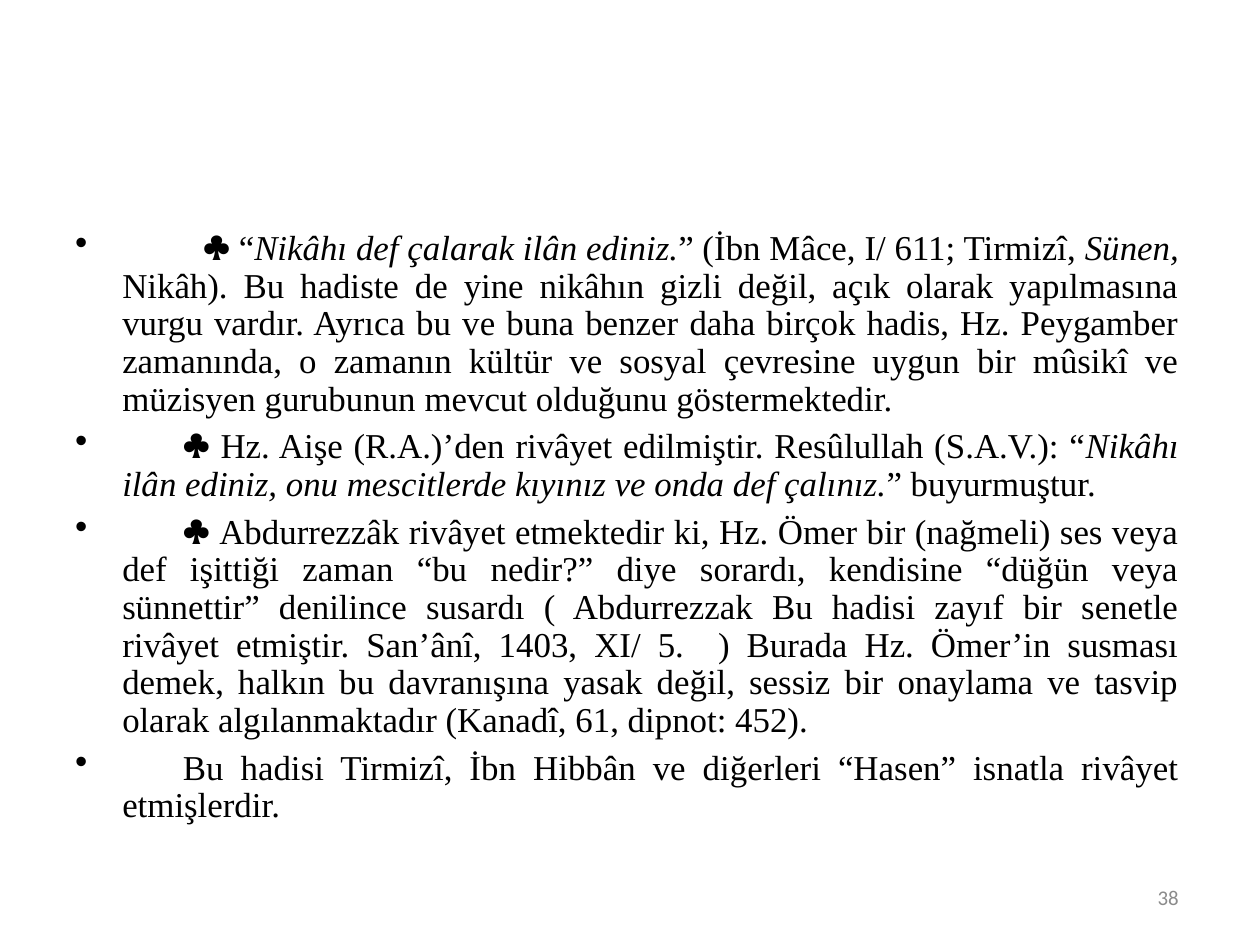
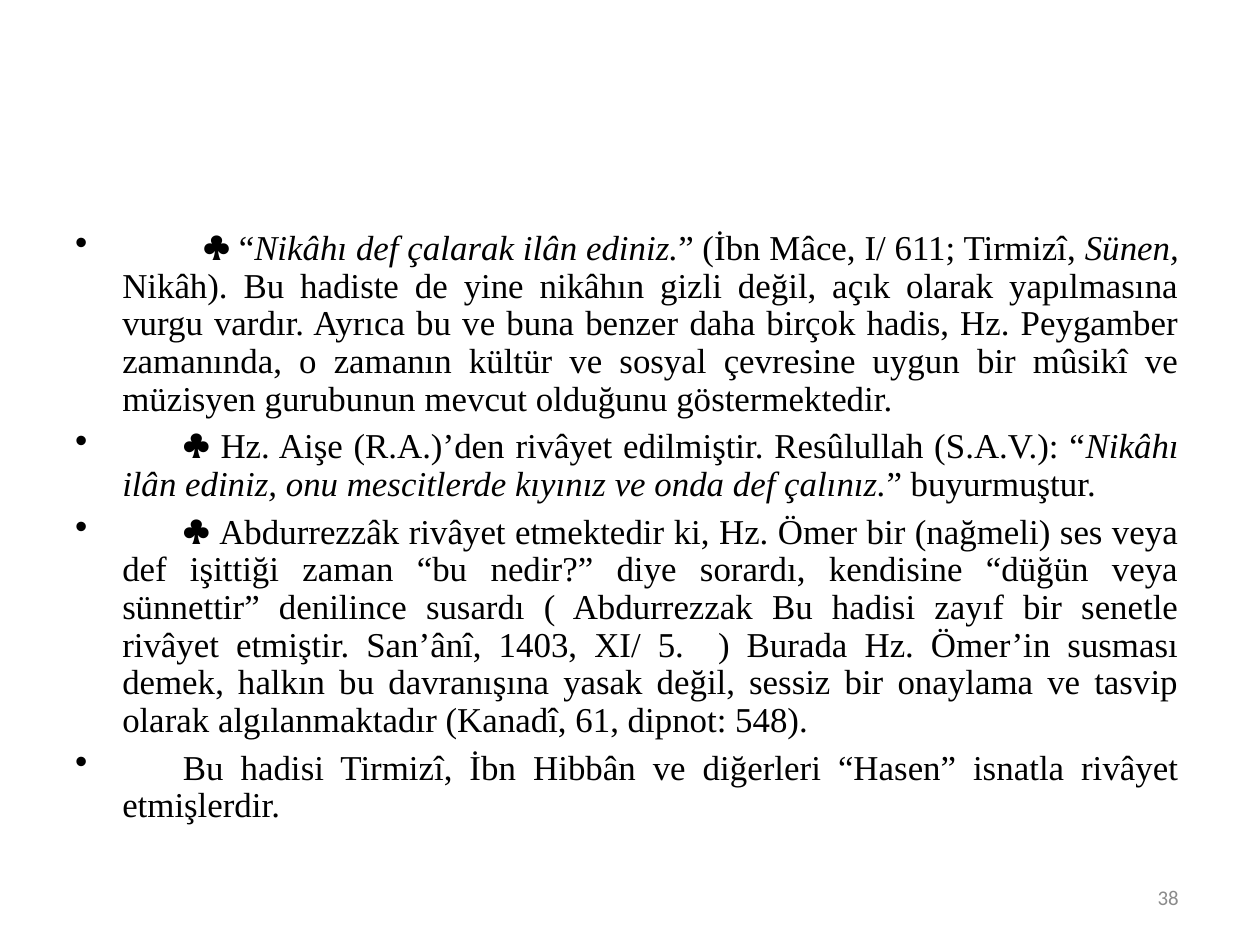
452: 452 -> 548 (771, 721)
